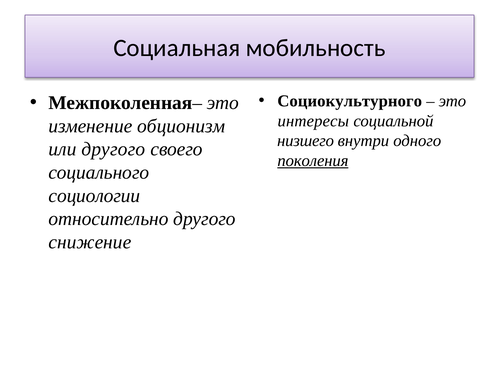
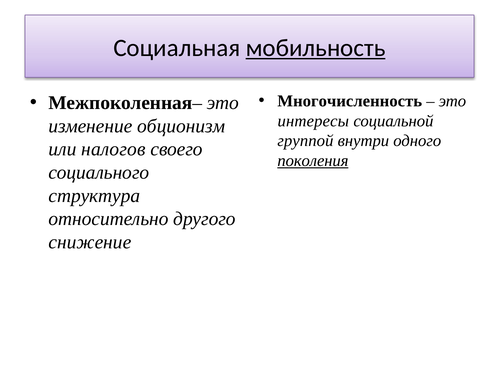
мобильность underline: none -> present (316, 48)
Социокультурного: Социокультурного -> Многочисленность (350, 101)
низшего: низшего -> группой (305, 141)
или другого: другого -> налогов (113, 149)
социологии: социологии -> структура (94, 196)
